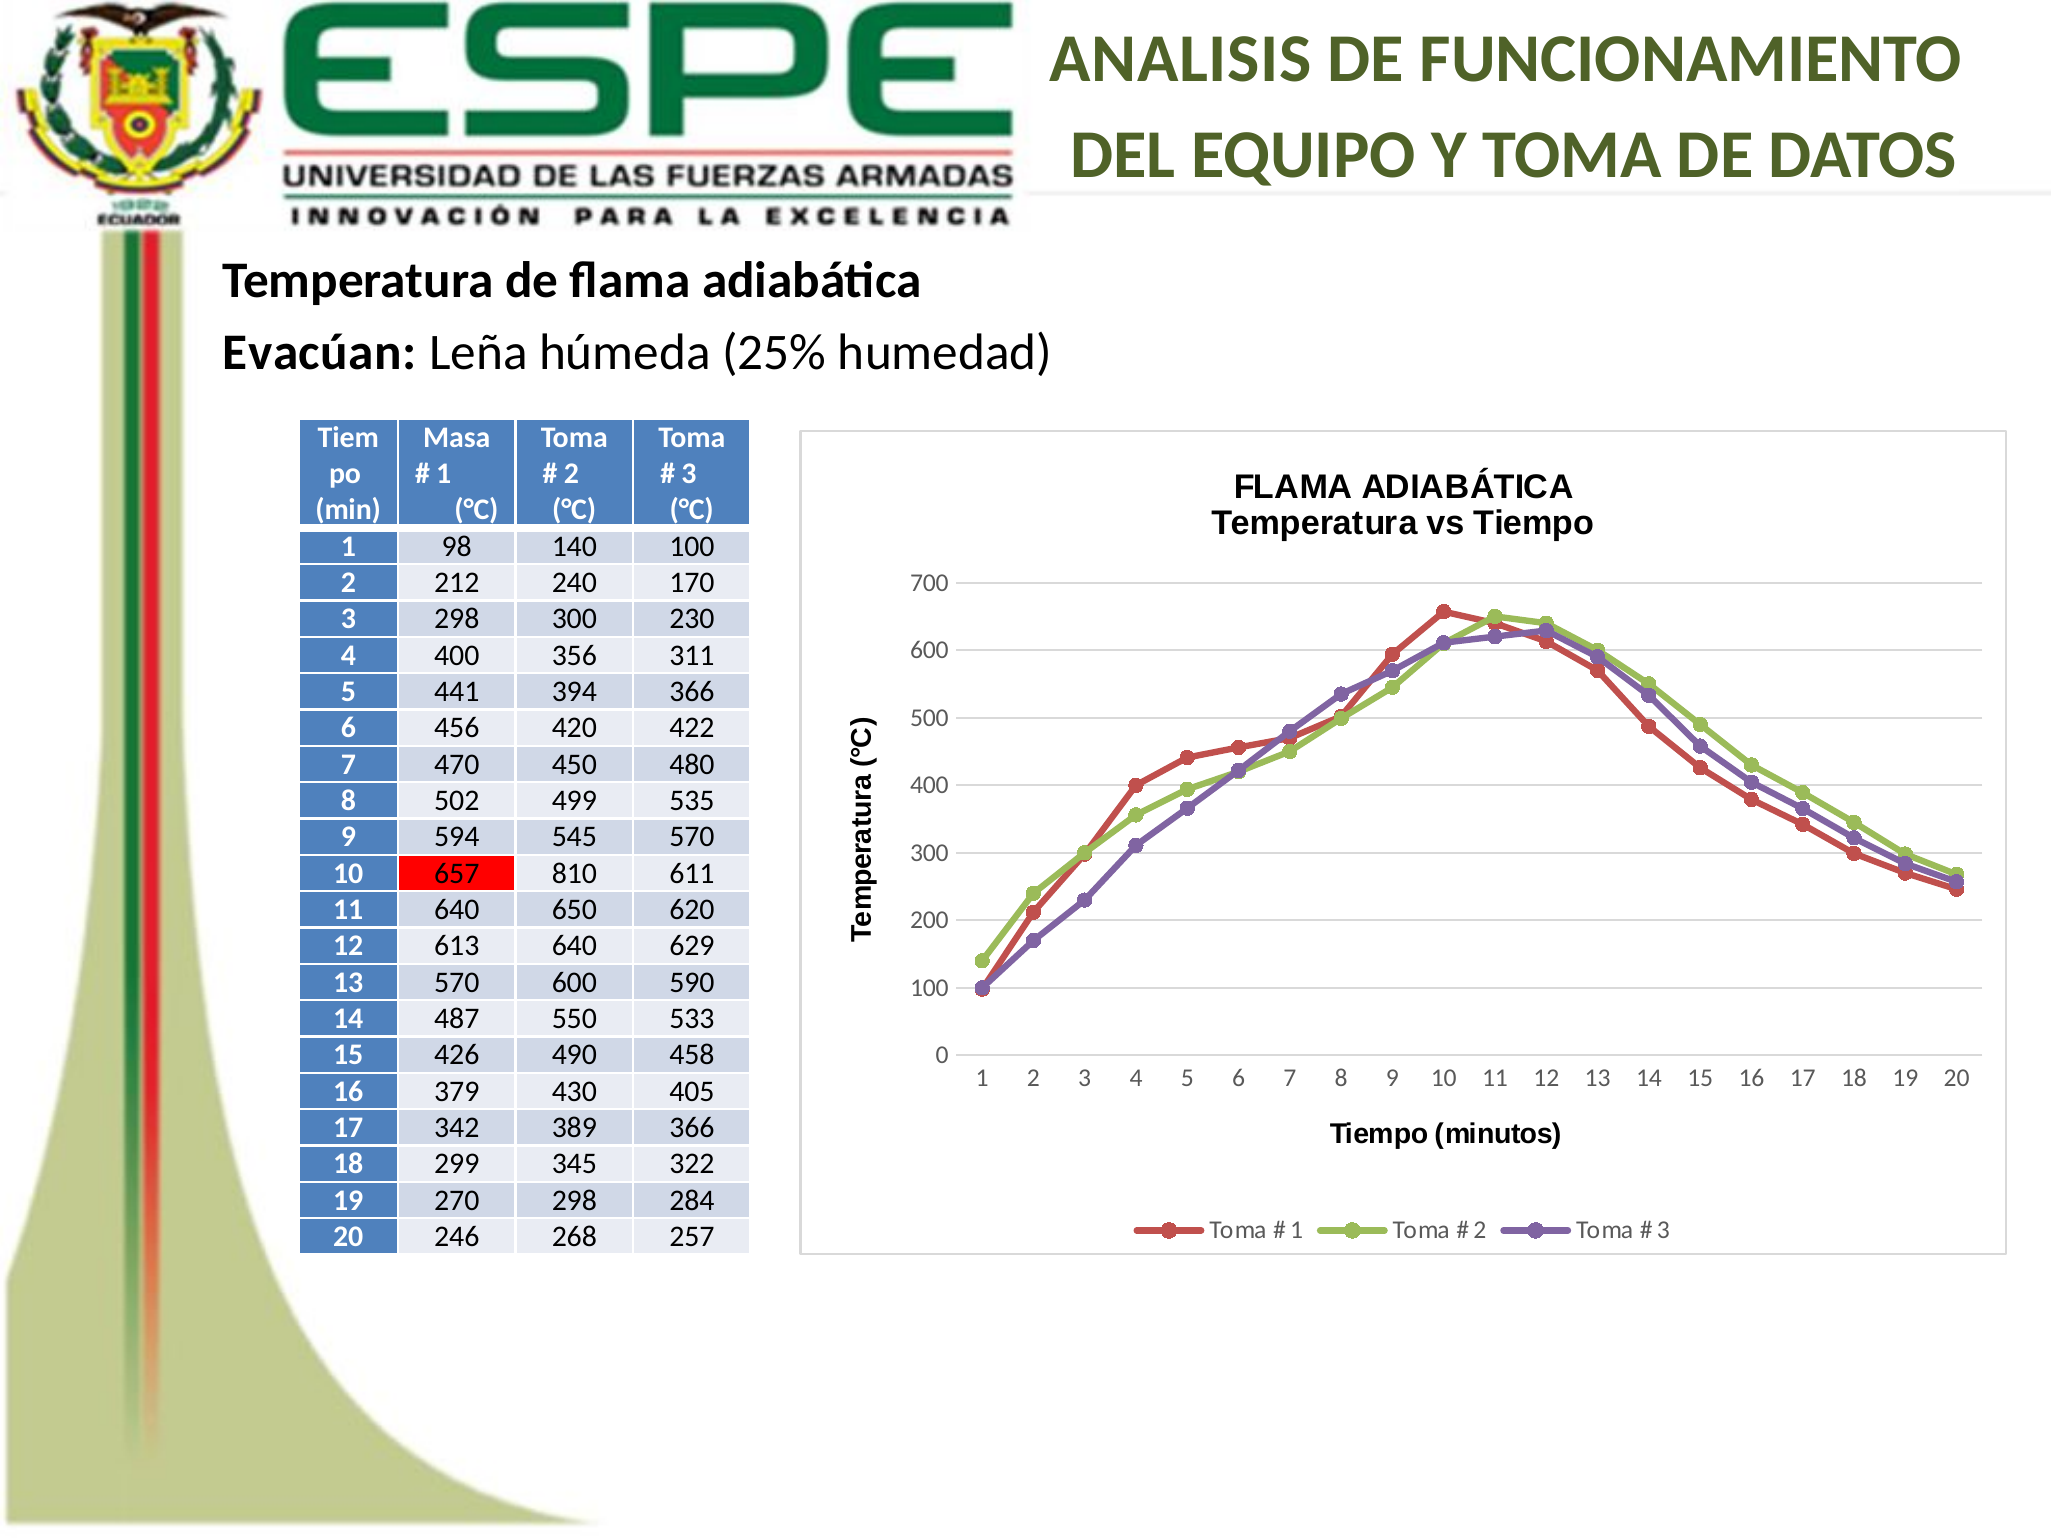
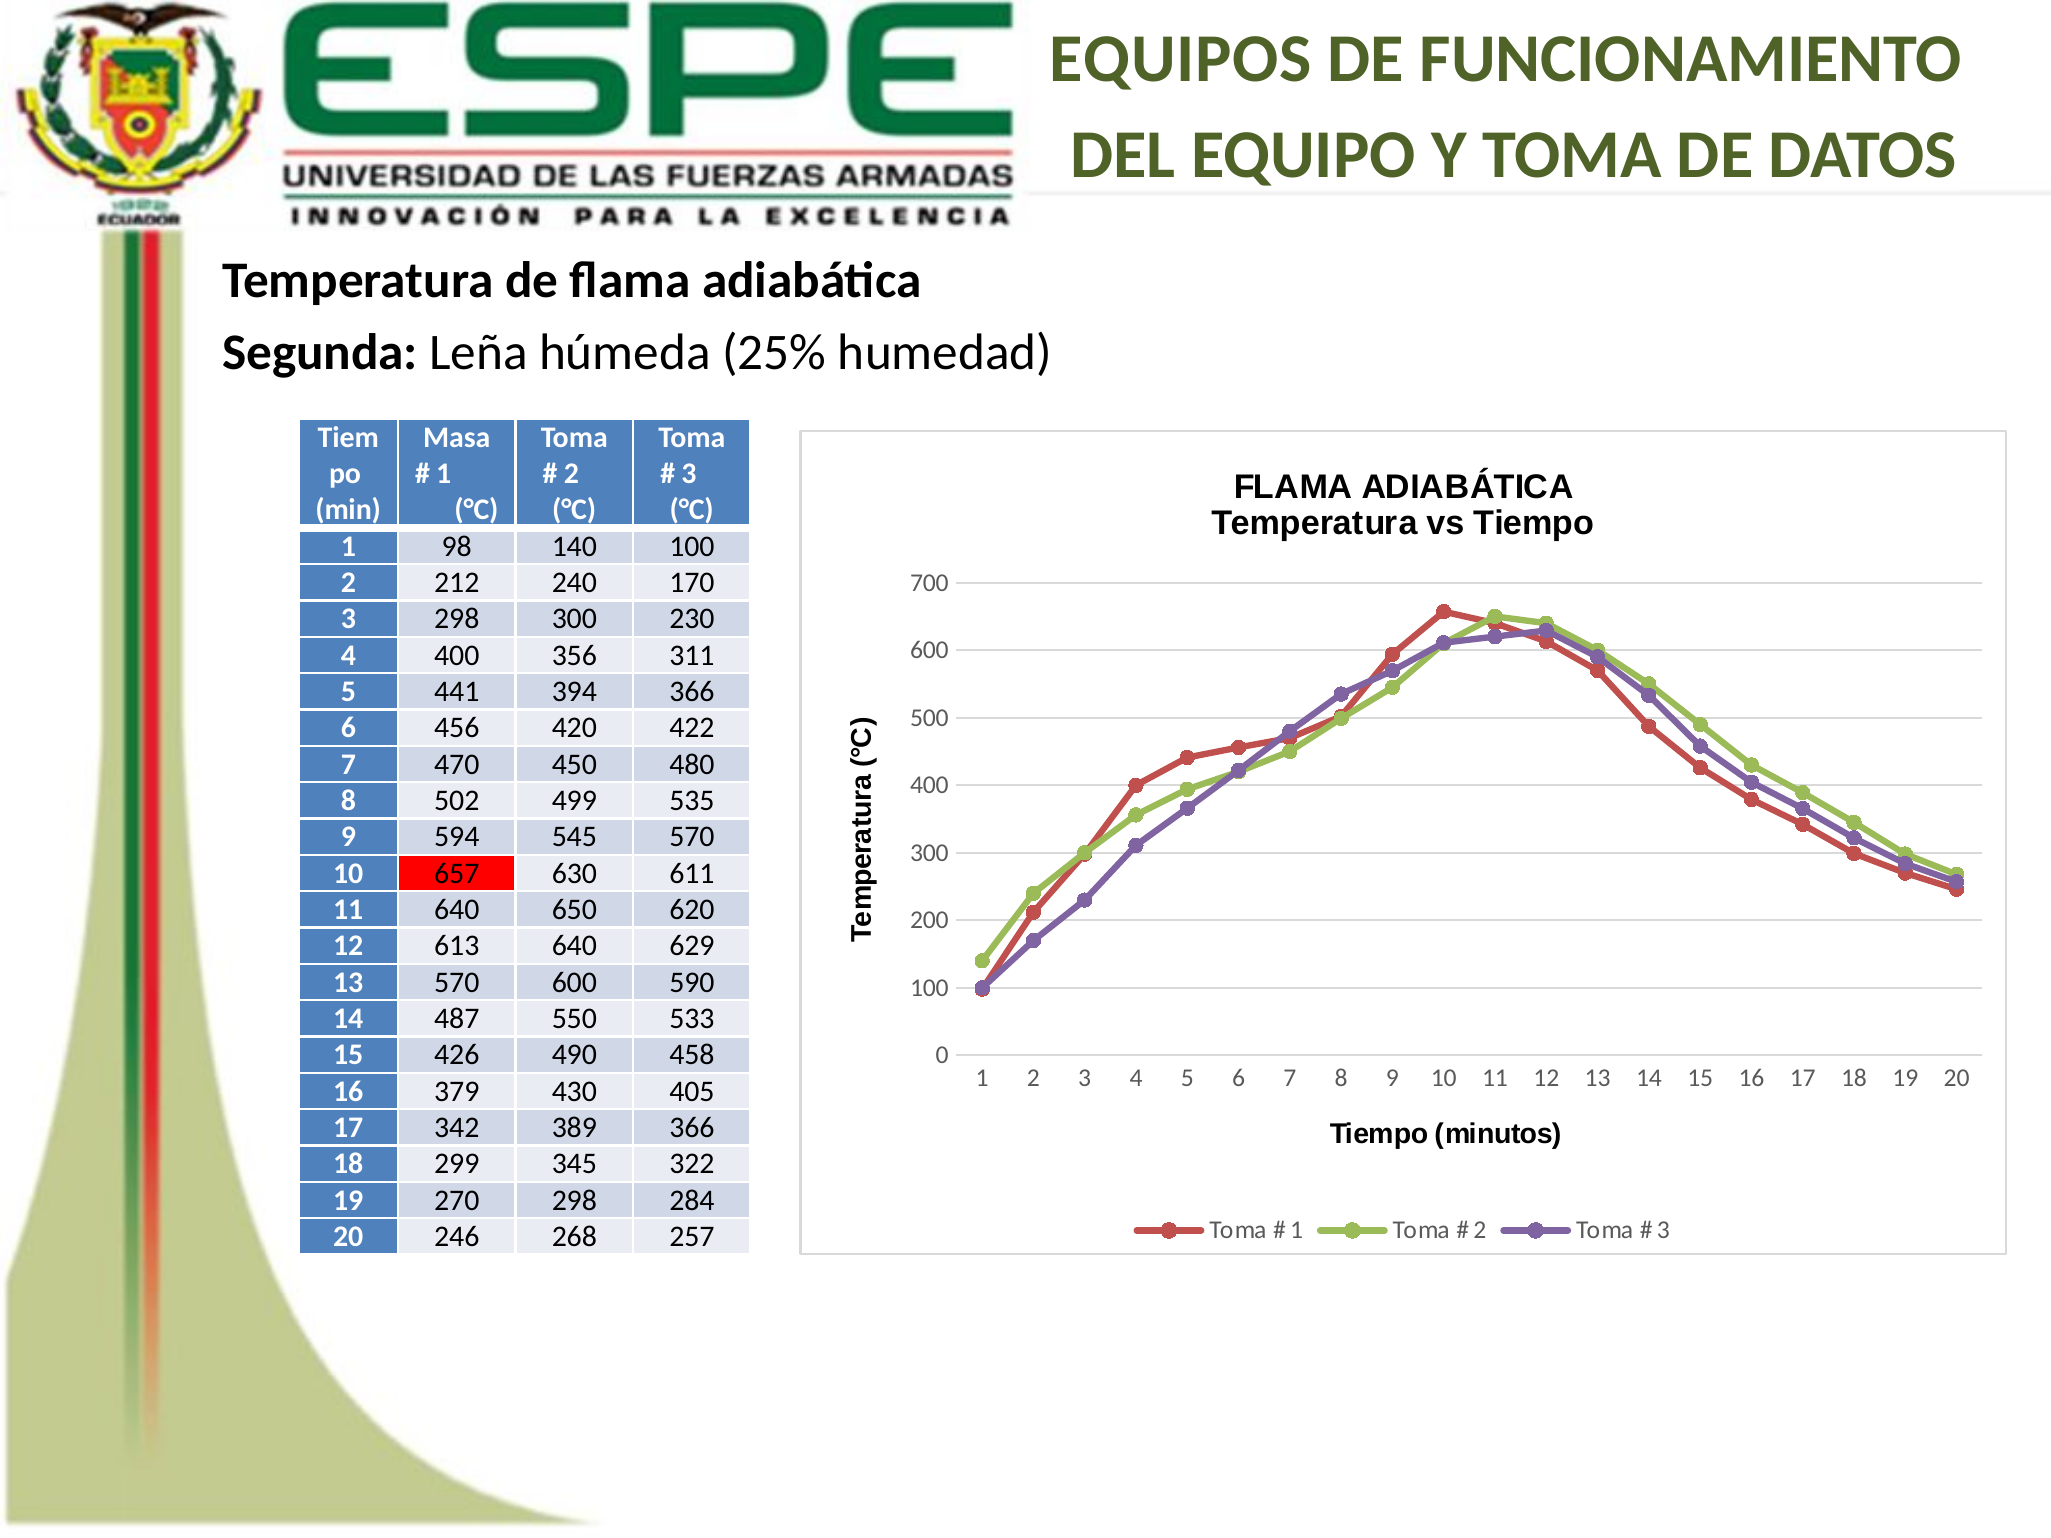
ANALISIS: ANALISIS -> EQUIPOS (1181, 59)
Evacúan: Evacúan -> Segunda (320, 353)
810: 810 -> 630 (574, 873)
